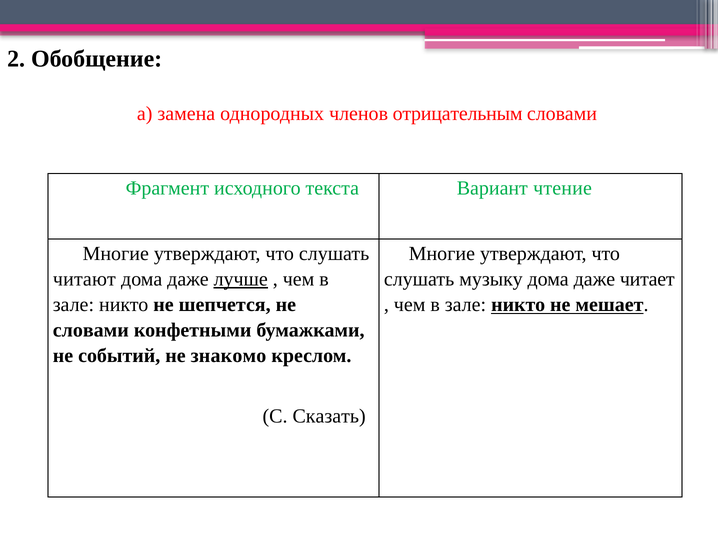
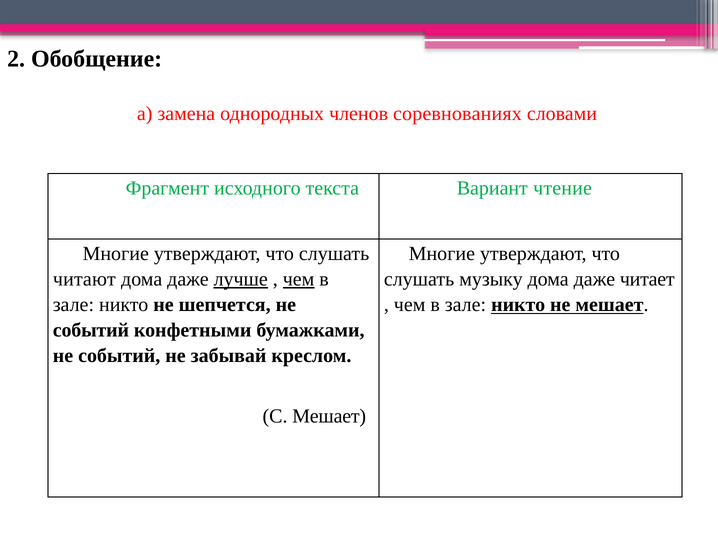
отрицательным: отрицательным -> соревнованиях (457, 114)
чем underline: none -> present (299, 279)
словами: словами -> событий (91, 330)
знакомо: знакомо -> забывай (229, 355)
С Сказать: Сказать -> Мешает (329, 416)
